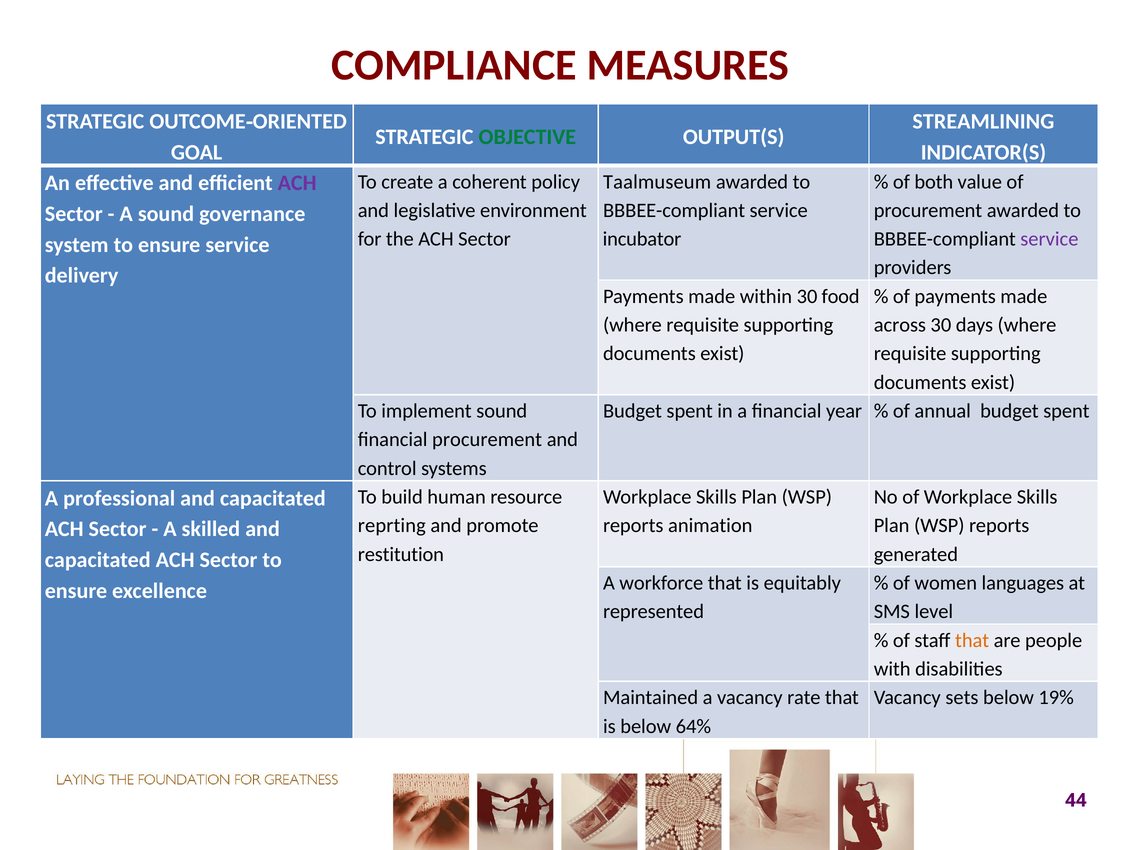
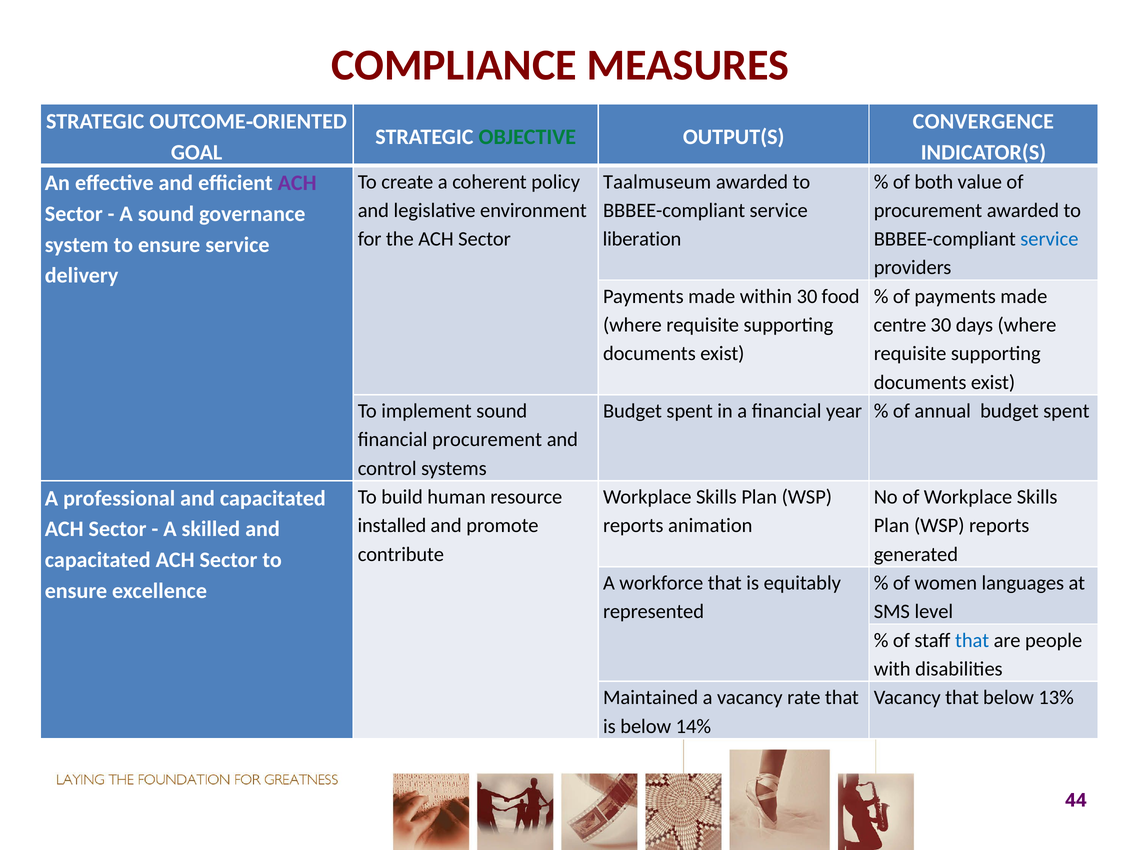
STREAMLINING: STREAMLINING -> CONVERGENCE (983, 121)
incubator: incubator -> liberation (642, 239)
service colour: purple -> blue (1049, 239)
across: across -> centre (900, 325)
reprting: reprting -> installed (392, 526)
restitution: restitution -> contribute (401, 555)
that colour: orange -> blue (972, 641)
Vacancy sets: sets -> that (962, 698)
19%: 19% -> 13% (1056, 698)
64%: 64% -> 14% (693, 727)
